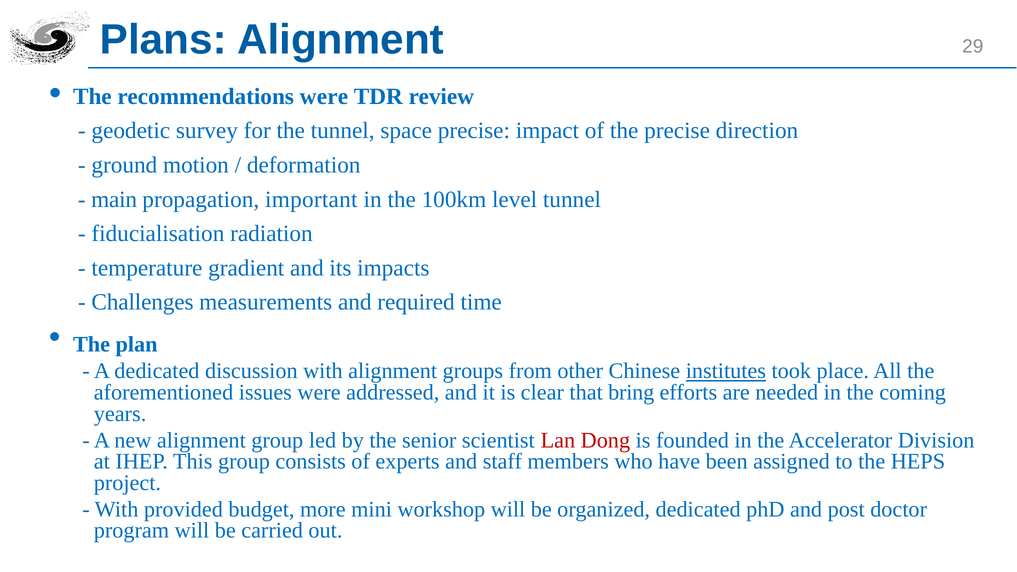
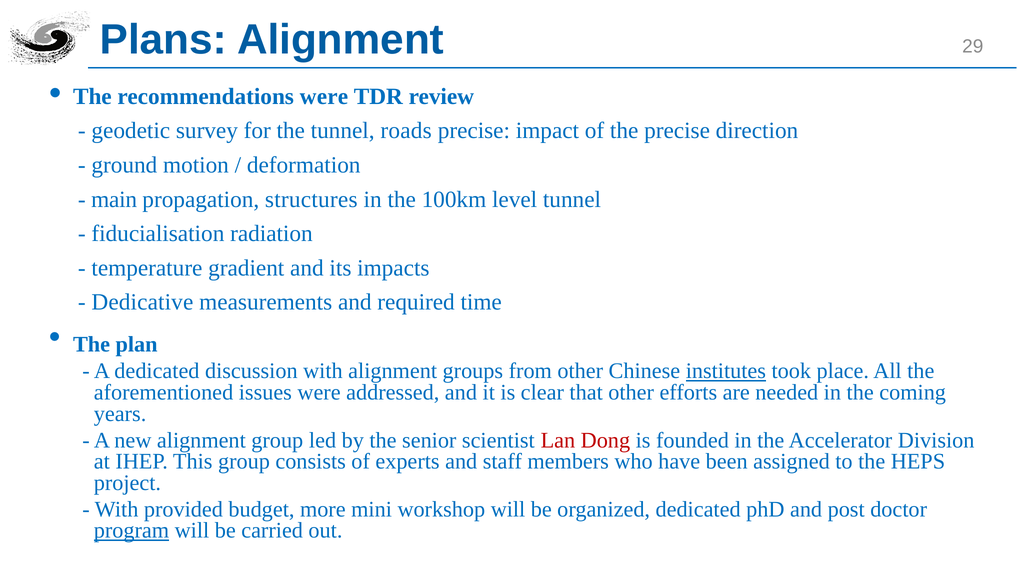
space: space -> roads (406, 131)
important: important -> structures (311, 199)
Challenges: Challenges -> Dedicative (142, 302)
that bring: bring -> other (631, 392)
program underline: none -> present (131, 531)
